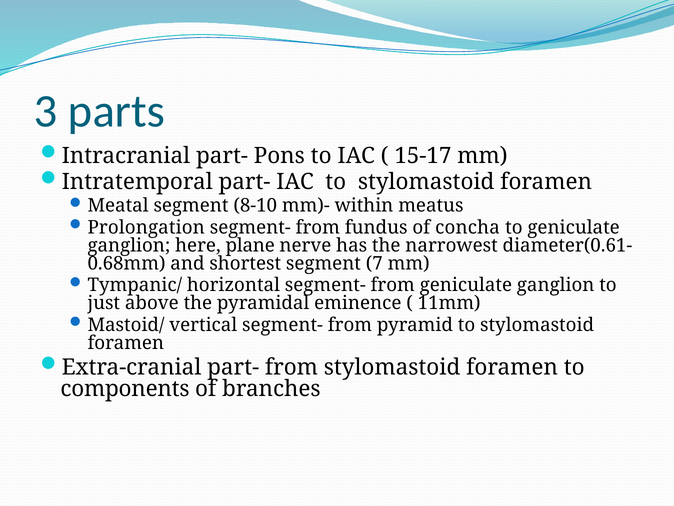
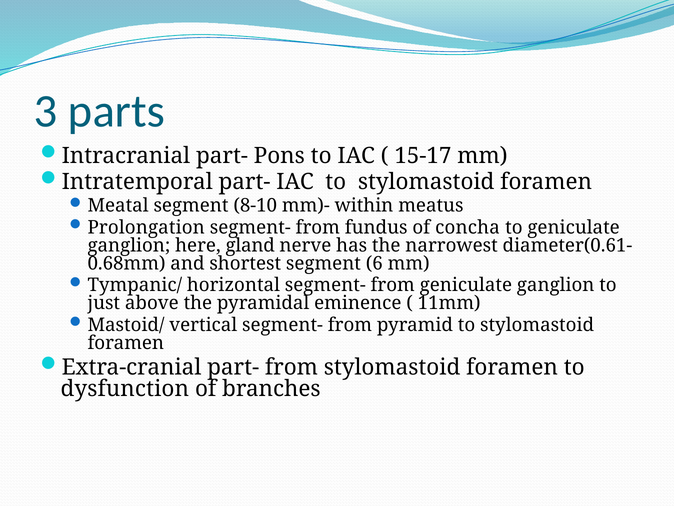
plane: plane -> gland (250, 245)
7: 7 -> 6 (374, 263)
components: components -> dysfunction (125, 388)
